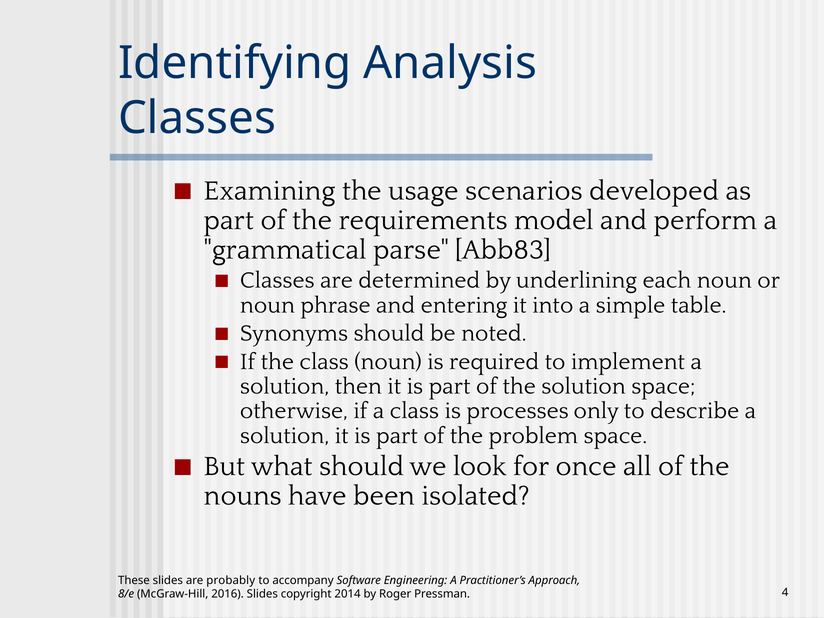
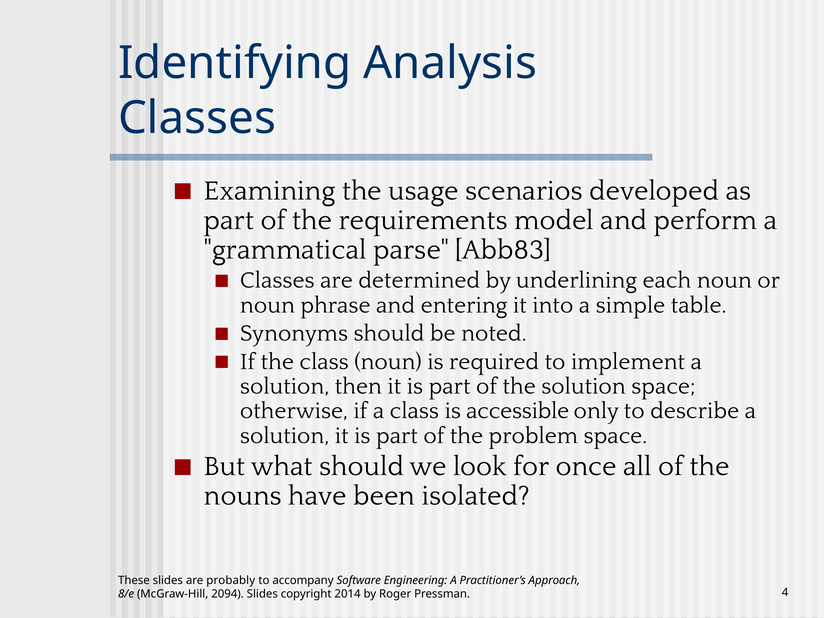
processes: processes -> accessible (518, 411)
2016: 2016 -> 2094 (228, 594)
